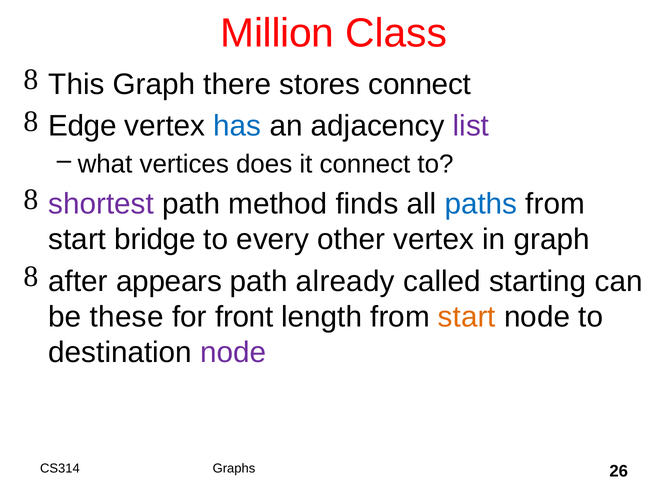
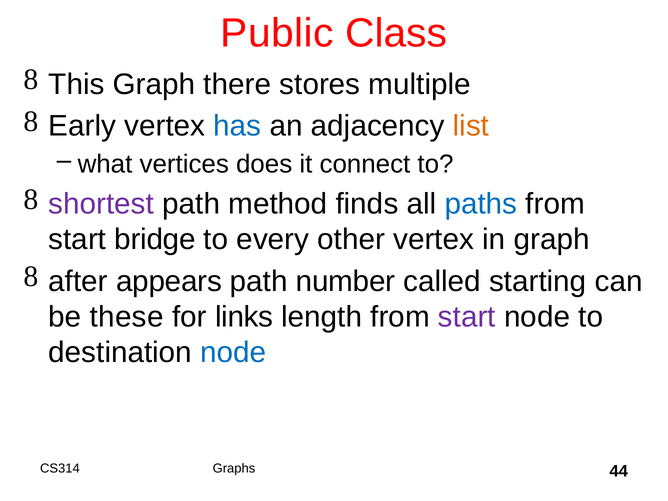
Million: Million -> Public (277, 33)
stores connect: connect -> multiple (420, 84)
Edge: Edge -> Early (82, 126)
list colour: purple -> orange (471, 126)
already: already -> number (346, 281)
front: front -> links (244, 317)
start colour: orange -> purple (467, 317)
node colour: purple -> blue (233, 352)
26: 26 -> 44 (619, 471)
